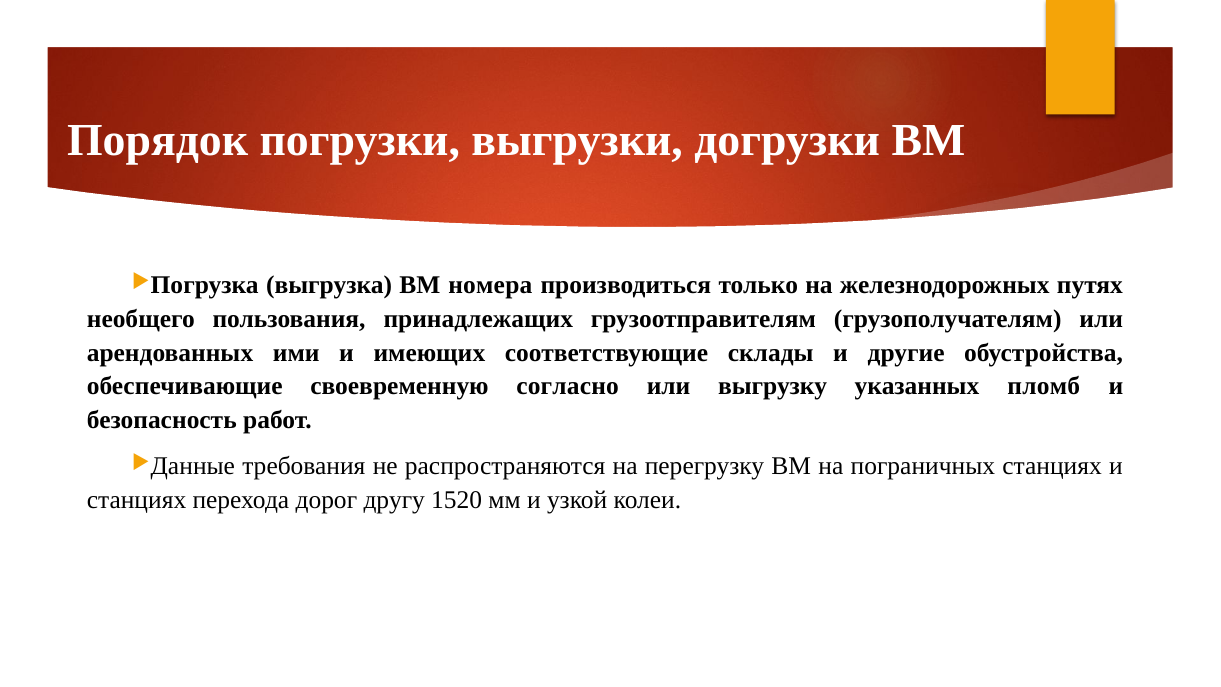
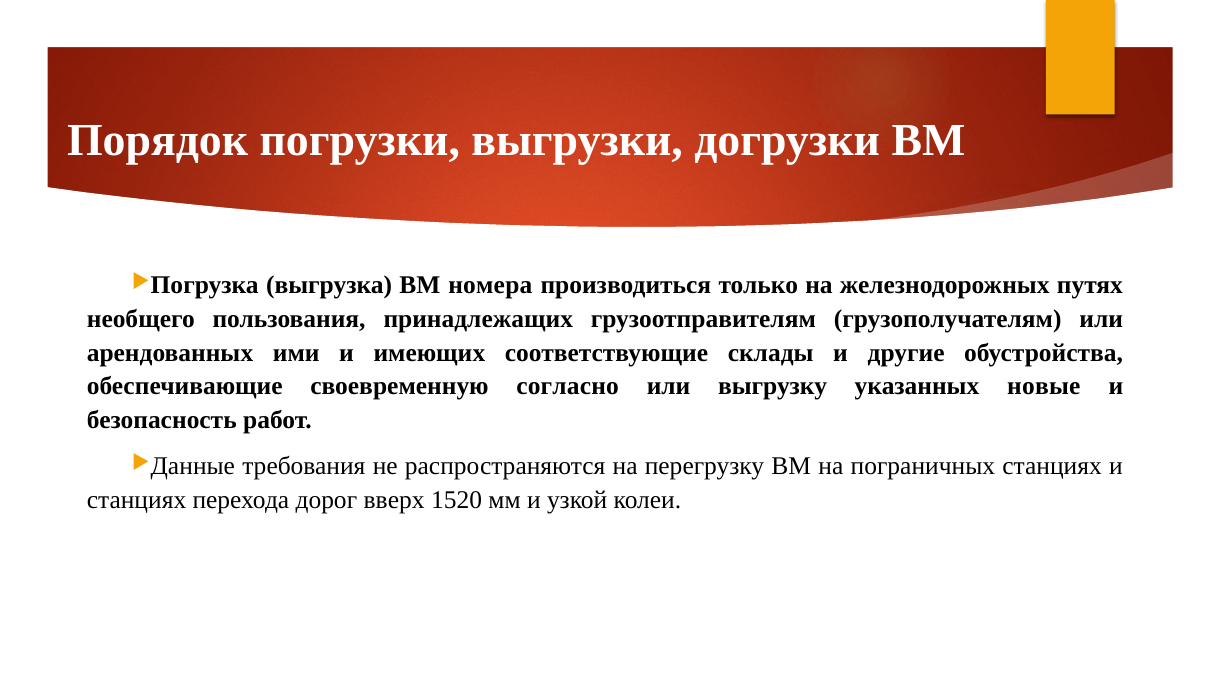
пломб: пломб -> новые (1044, 386)
другу: другу -> вверх (394, 500)
